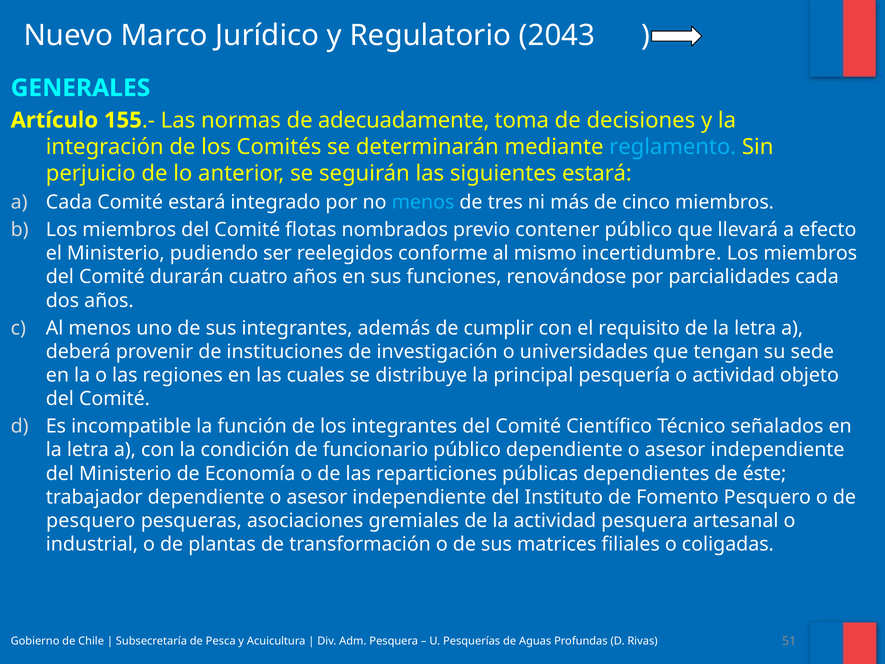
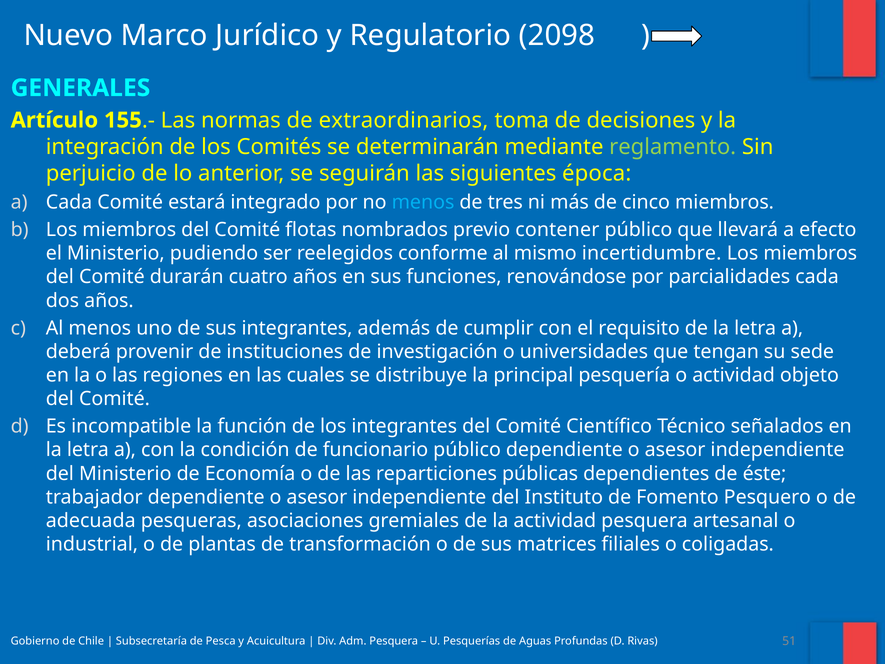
2043: 2043 -> 2098 (557, 35)
adecuadamente: adecuadamente -> extraordinarios (403, 120)
reglamento colour: light blue -> light green (673, 147)
siguientes estará: estará -> época (597, 173)
pesquero: pesquero -> adecuada (91, 521)
